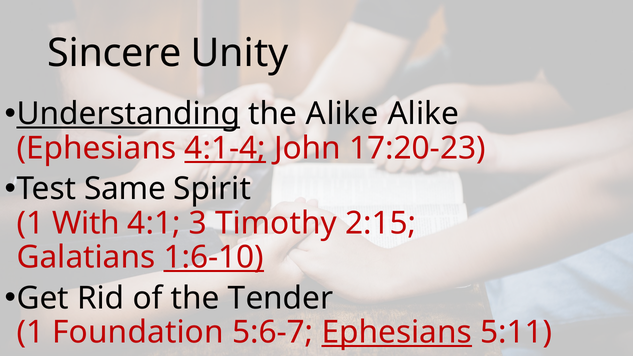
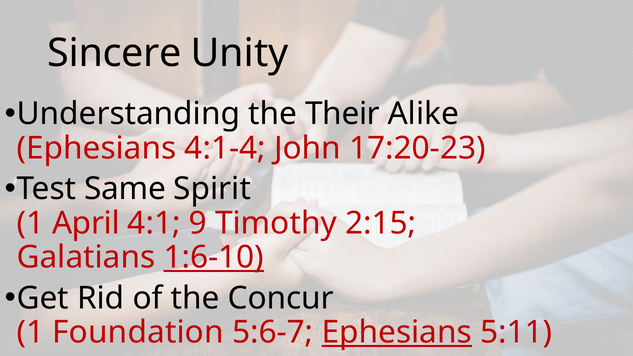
Understanding underline: present -> none (128, 114)
the Alike: Alike -> Their (343, 114)
4:1-4 underline: present -> none (225, 148)
With: With -> April (86, 223)
3: 3 -> 9 (198, 223)
Tender: Tender -> Concur (281, 298)
